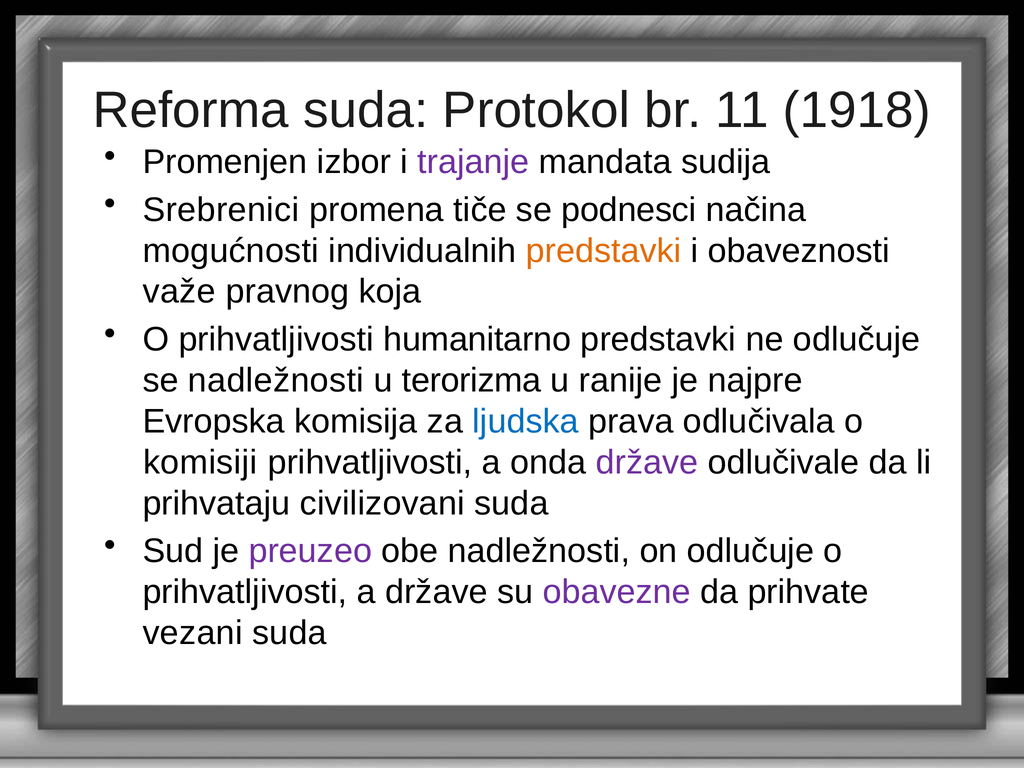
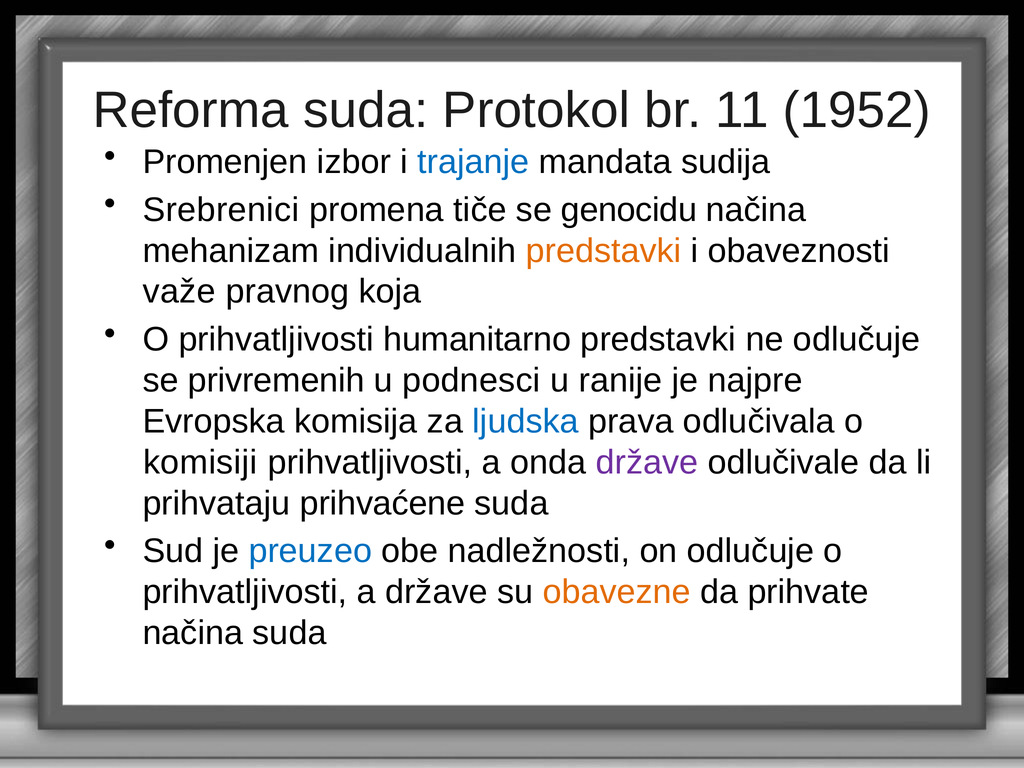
1918: 1918 -> 1952 (857, 110)
trajanje colour: purple -> blue (473, 162)
podnesci: podnesci -> genocidu (629, 210)
mogućnosti: mogućnosti -> mehanizam (231, 251)
se nadležnosti: nadležnosti -> privremenih (276, 380)
terorizma: terorizma -> podnesci (471, 380)
civilizovani: civilizovani -> prihvaćene (383, 503)
preuzeo colour: purple -> blue (310, 551)
obavezne colour: purple -> orange (617, 592)
vezani: vezani -> načina (193, 633)
